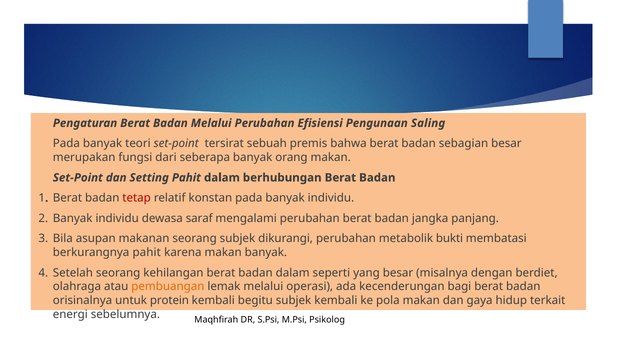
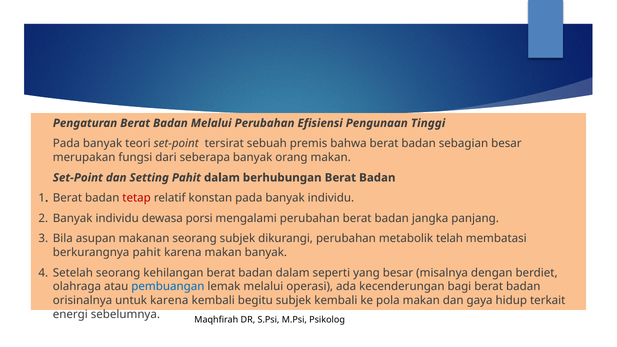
Saling: Saling -> Tinggi (428, 123)
saraf: saraf -> porsi (199, 218)
bukti: bukti -> telah (450, 239)
pembuangan colour: orange -> blue (168, 287)
untuk protein: protein -> karena (169, 301)
